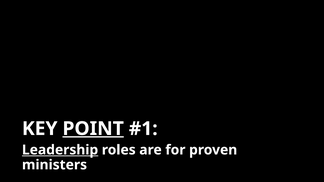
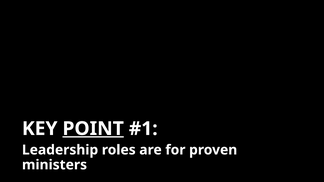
Leadership underline: present -> none (60, 150)
